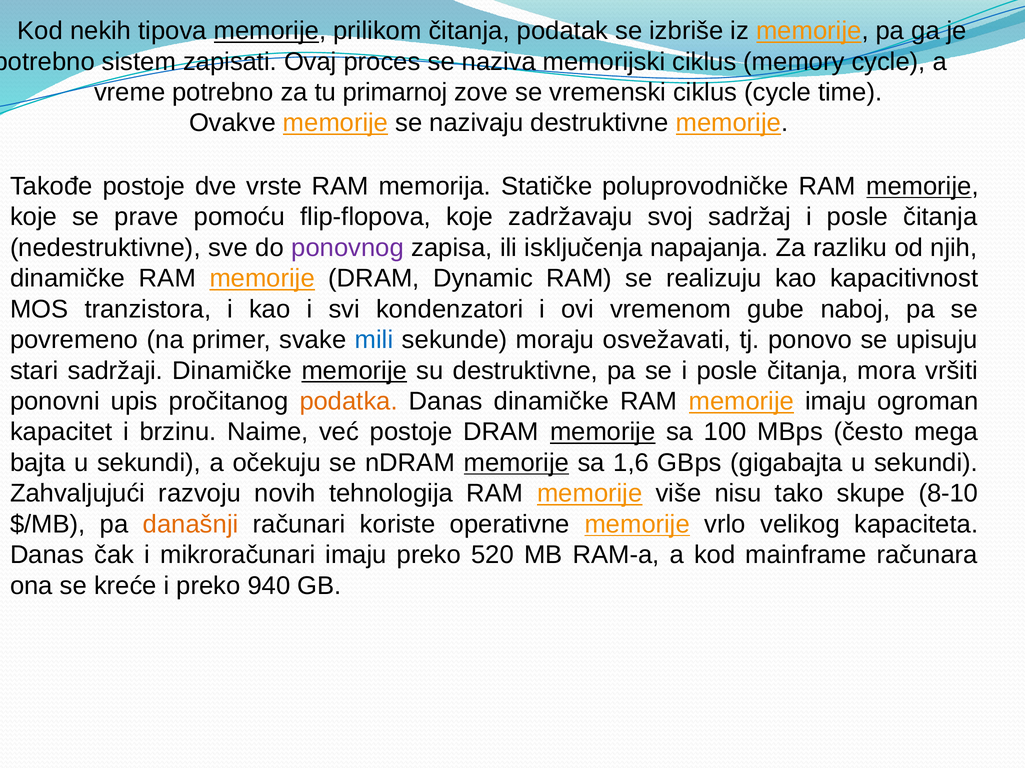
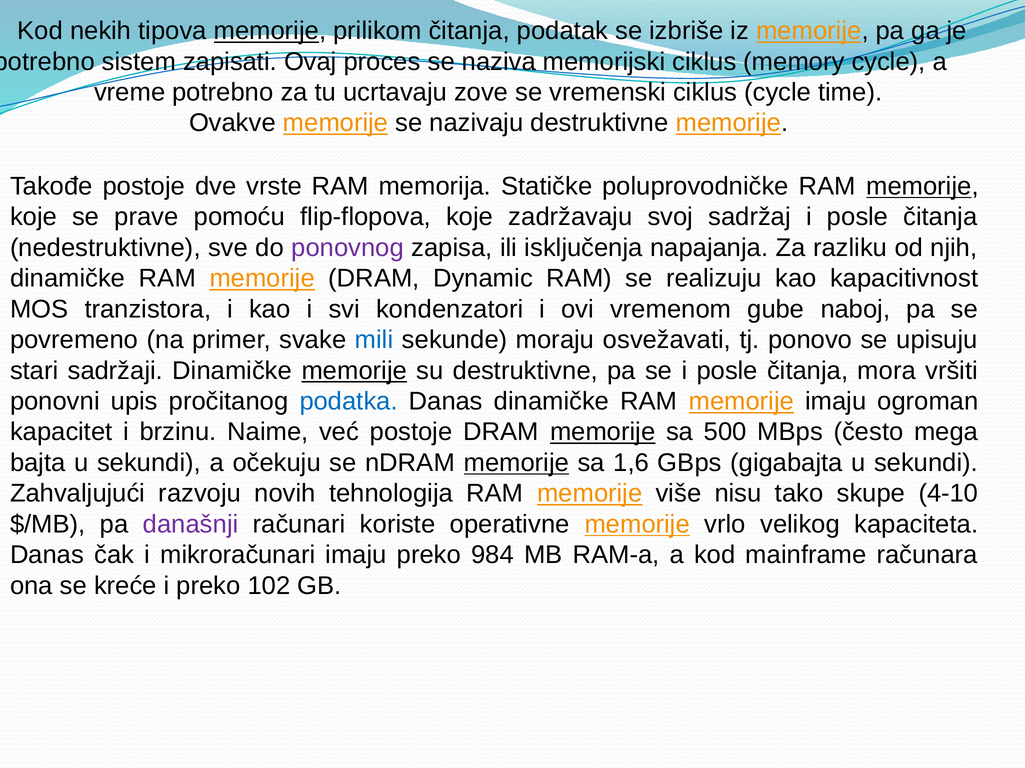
primarnoj: primarnoj -> ucrtavaju (395, 92)
podatka colour: orange -> blue (349, 402)
100: 100 -> 500 (725, 432)
8-10: 8-10 -> 4-10 (948, 494)
današnji colour: orange -> purple (191, 525)
520: 520 -> 984 (492, 555)
940: 940 -> 102 (269, 586)
